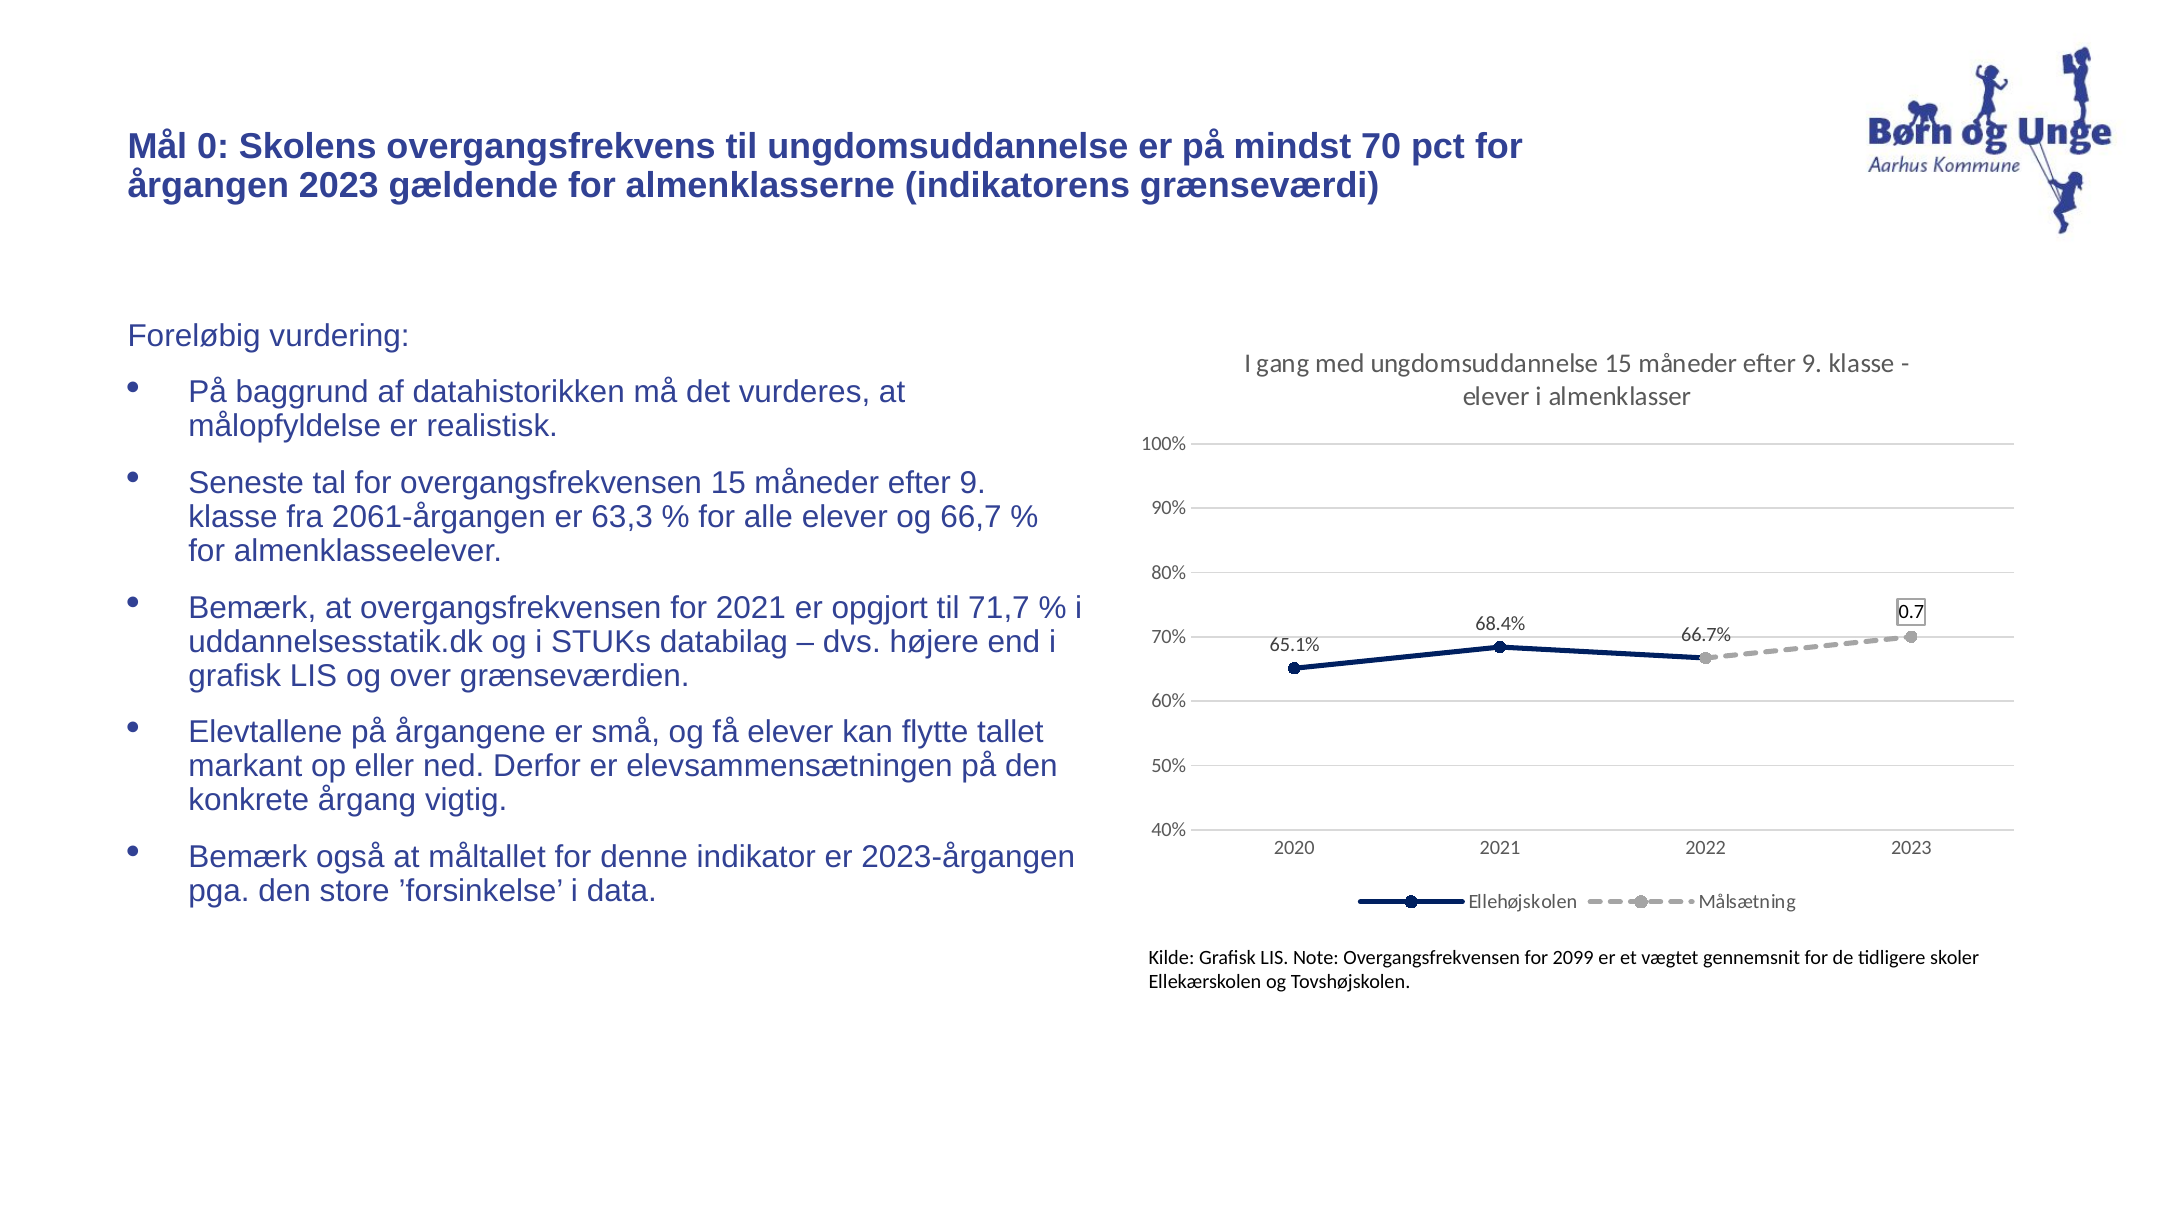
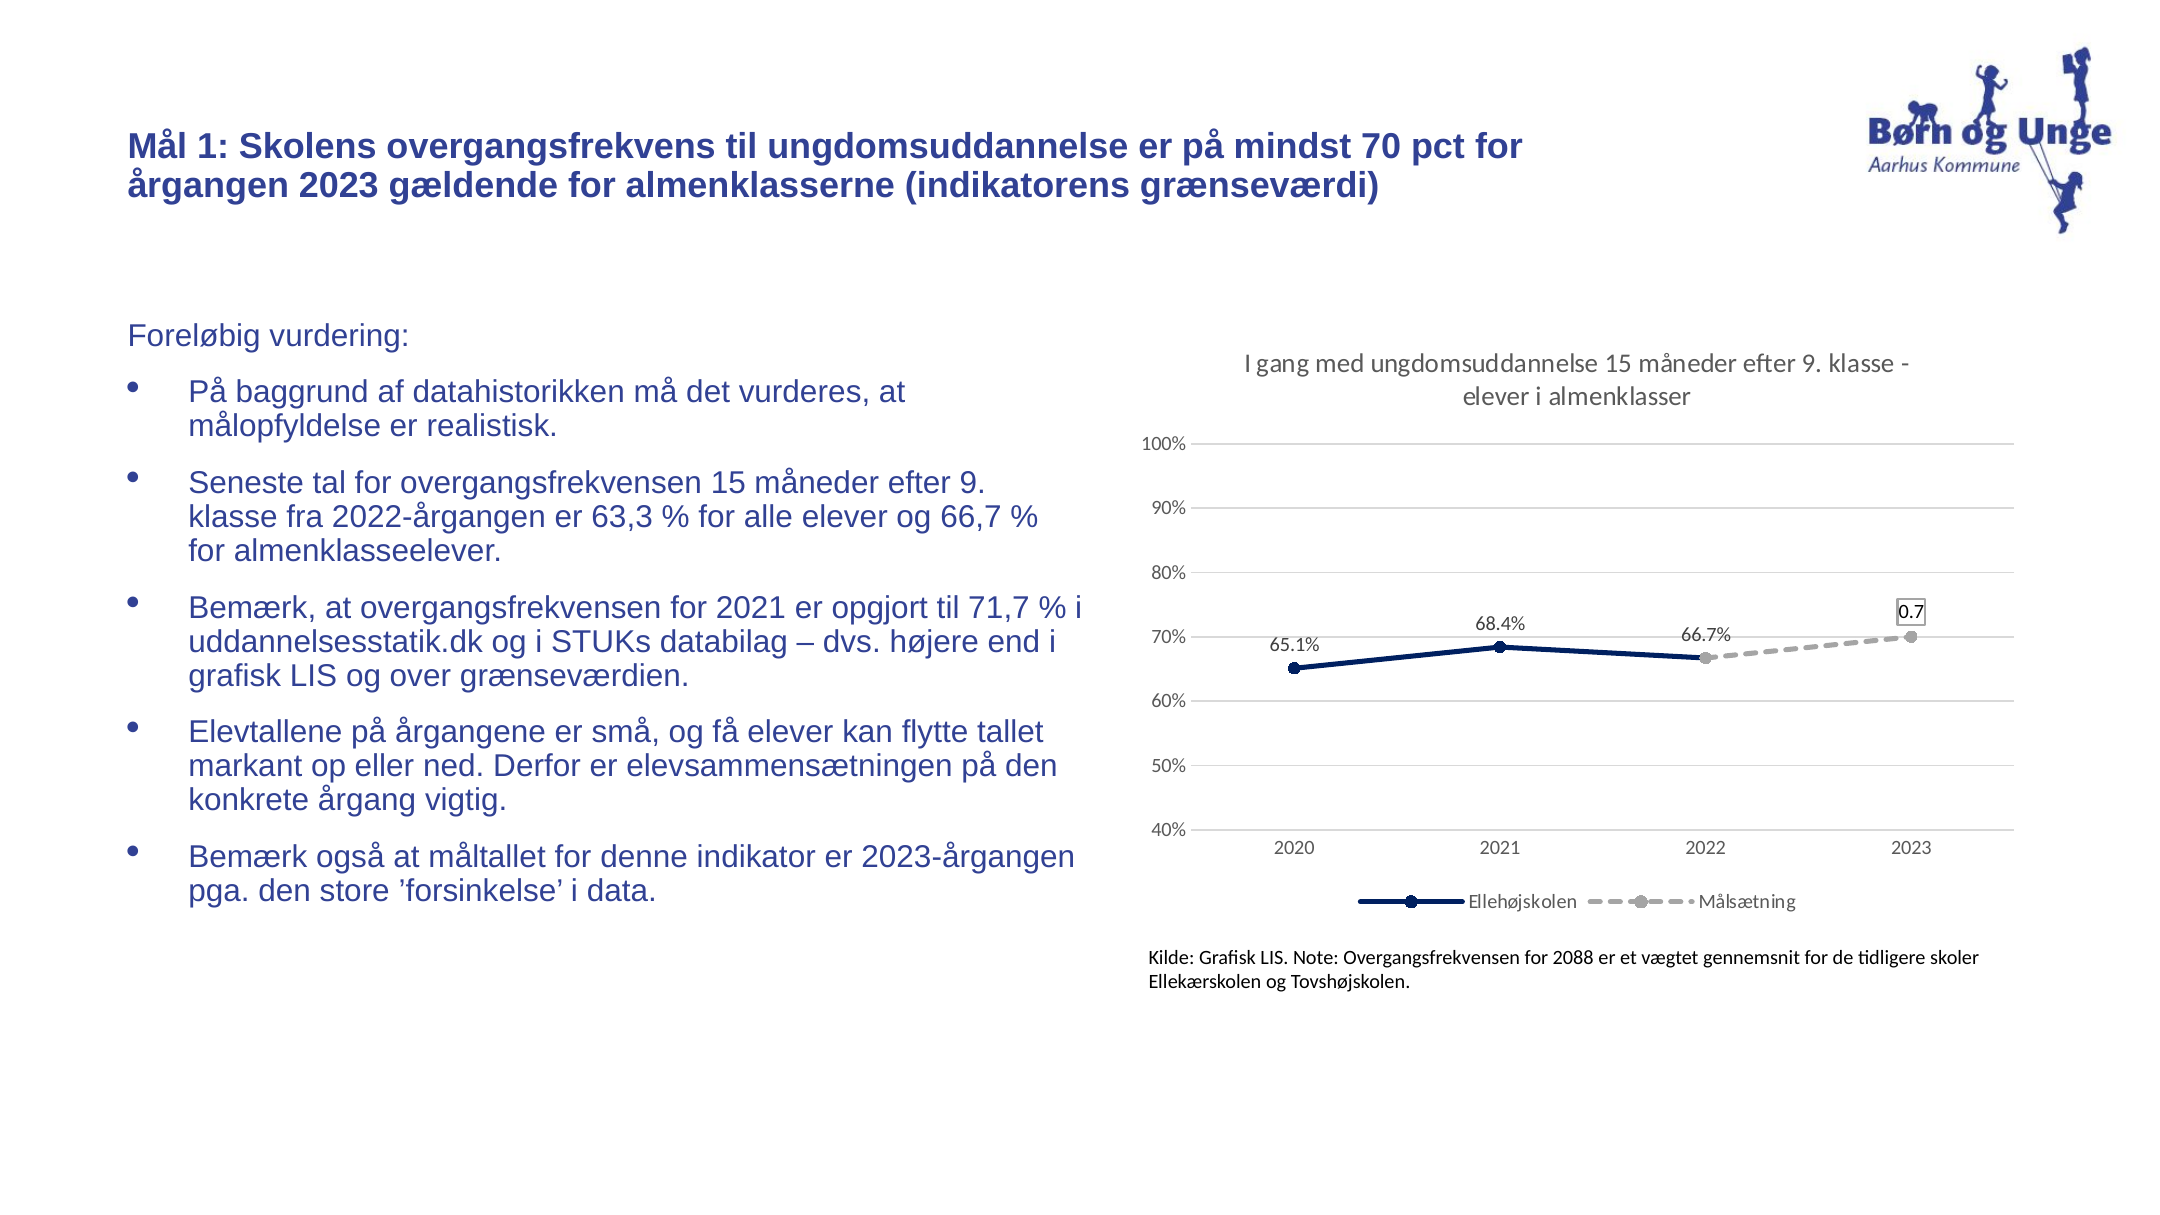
0: 0 -> 1 (213, 147)
2061-årgangen: 2061-årgangen -> 2022-årgangen (439, 517)
2099: 2099 -> 2088 (1573, 957)
